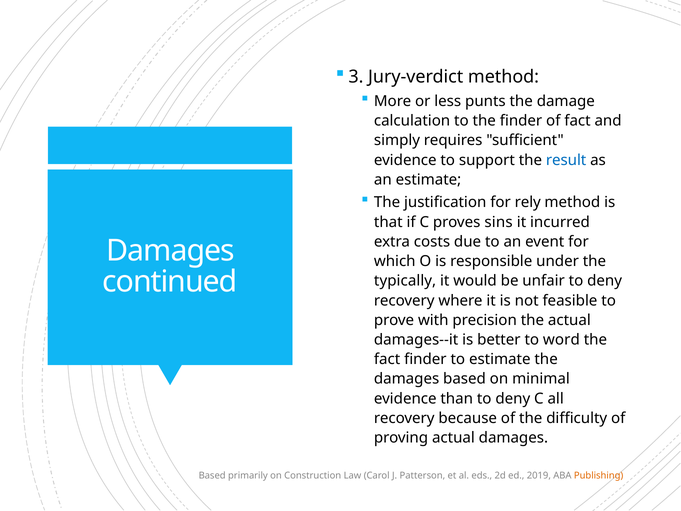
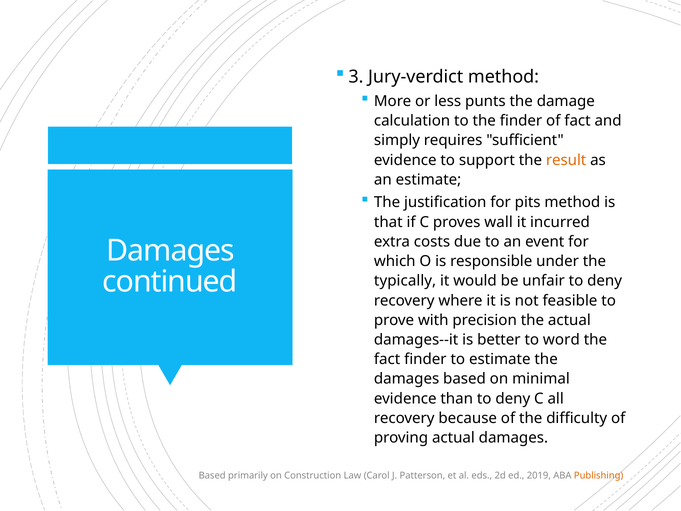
result colour: blue -> orange (566, 160)
rely: rely -> pits (528, 202)
sins: sins -> wall (499, 222)
